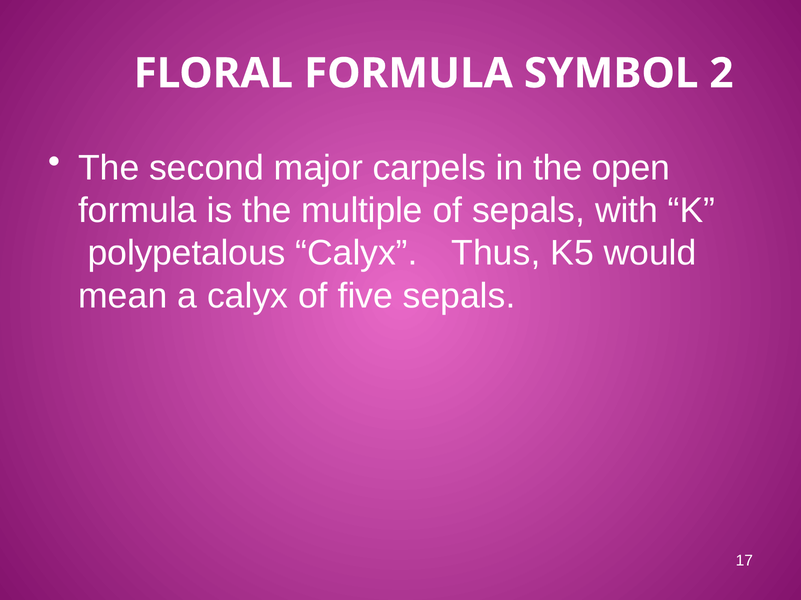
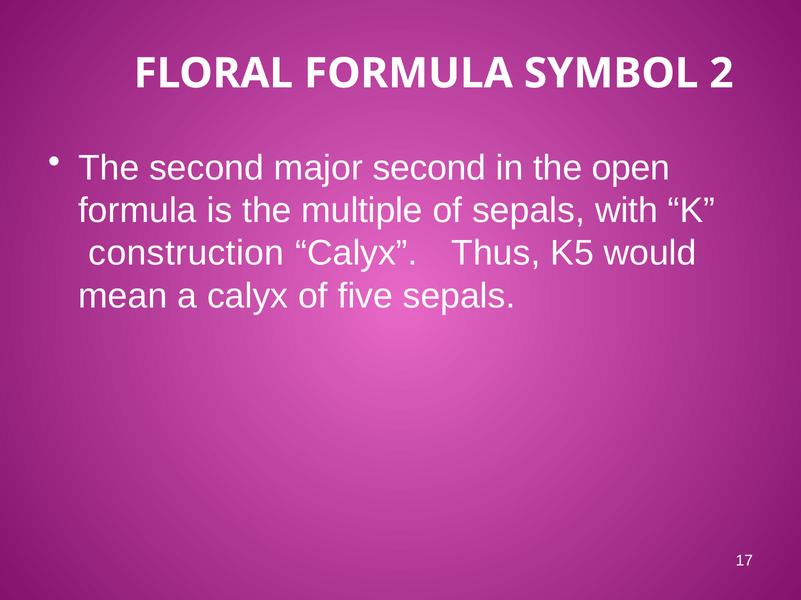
major carpels: carpels -> second (429, 168)
polypetalous: polypetalous -> construction (186, 253)
